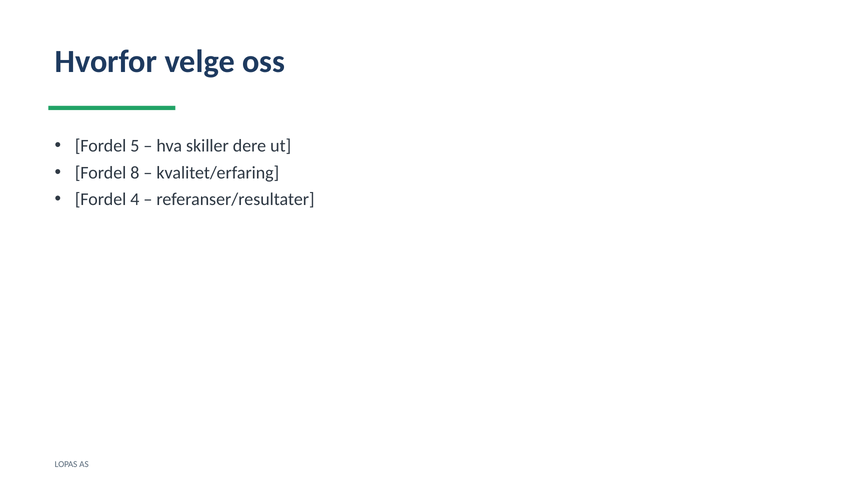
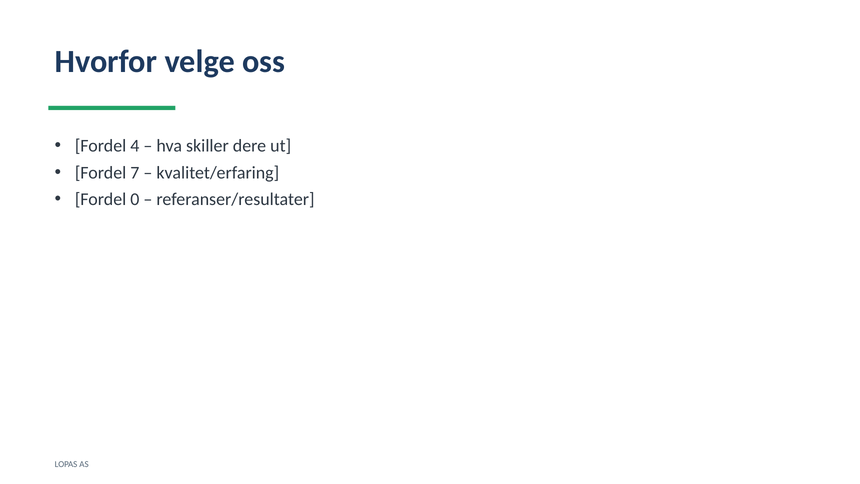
5: 5 -> 4 (135, 146)
8: 8 -> 7 (135, 173)
4: 4 -> 0 (135, 199)
